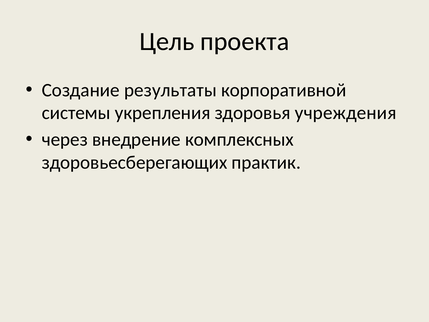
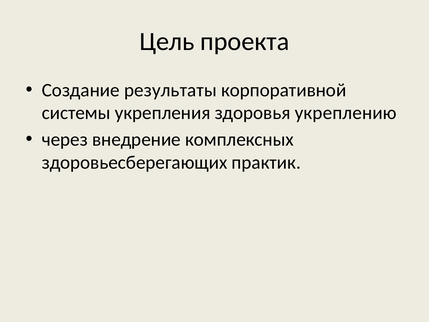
учреждения: учреждения -> укреплению (346, 113)
